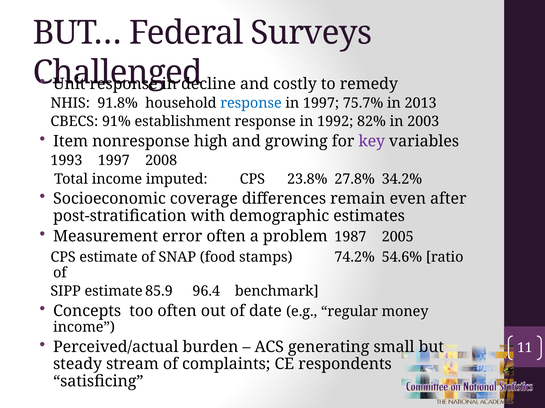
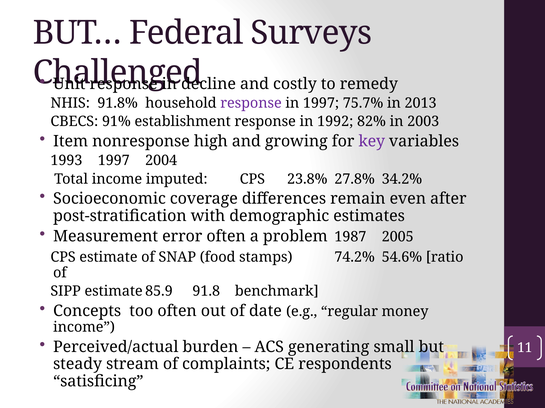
response colour: blue -> purple (251, 103)
2008: 2008 -> 2004 (161, 161)
96.4: 96.4 -> 91.8 (206, 292)
